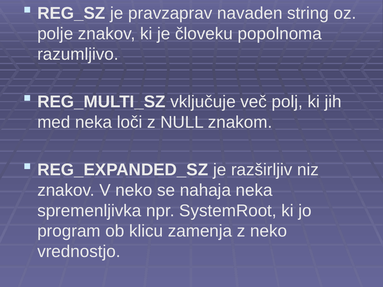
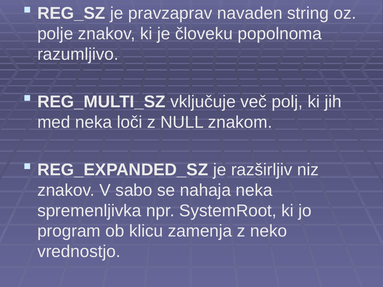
V neko: neko -> sabo (134, 190)
